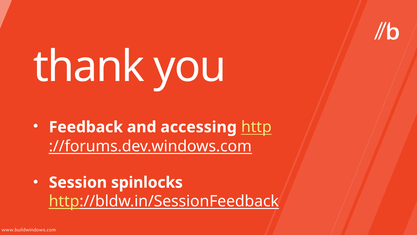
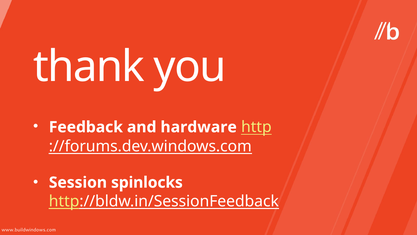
accessing: accessing -> hardware (199, 127)
